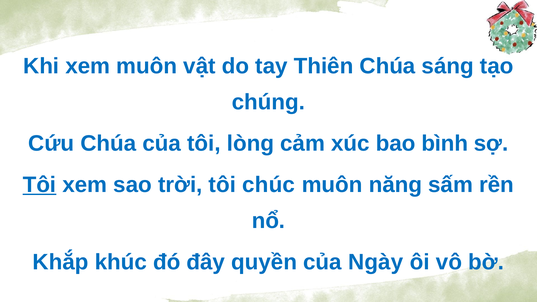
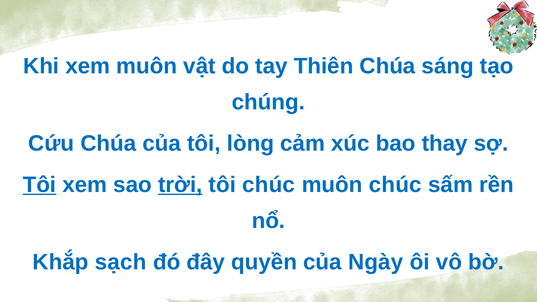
bình: bình -> thay (445, 143)
trời underline: none -> present (180, 185)
muôn năng: năng -> chúc (395, 185)
khúc: khúc -> sạch (121, 262)
